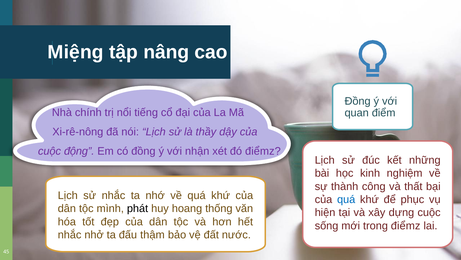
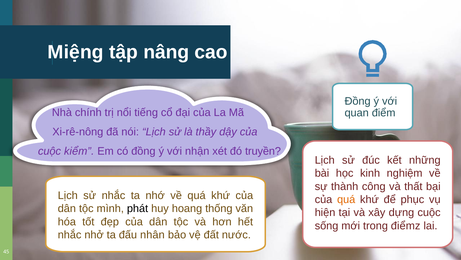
động: động -> kiểm (79, 151)
đó điểmz: điểmz -> truyền (263, 151)
quá colour: blue -> orange (346, 199)
thậm: thậm -> nhân (152, 234)
